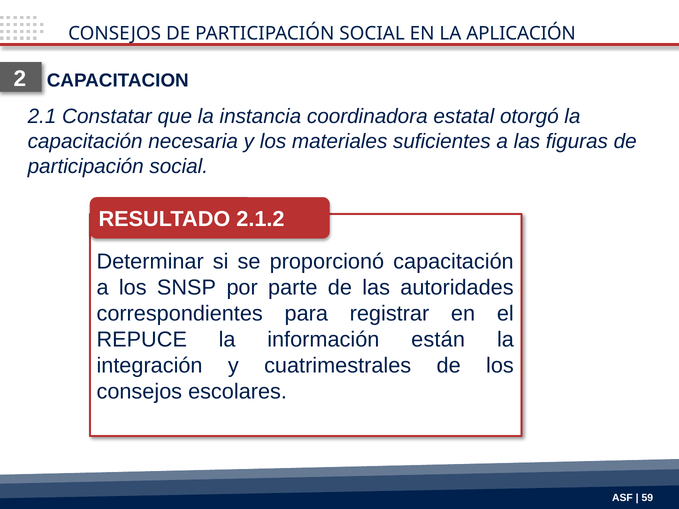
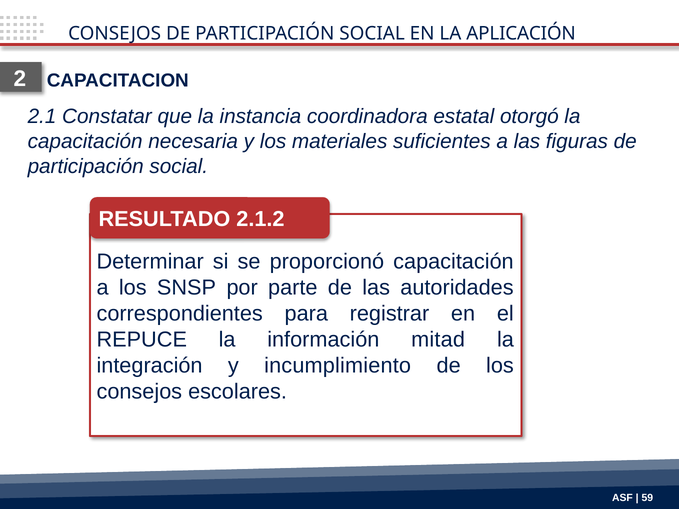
están: están -> mitad (438, 340)
cuatrimestrales: cuatrimestrales -> incumplimiento (338, 366)
